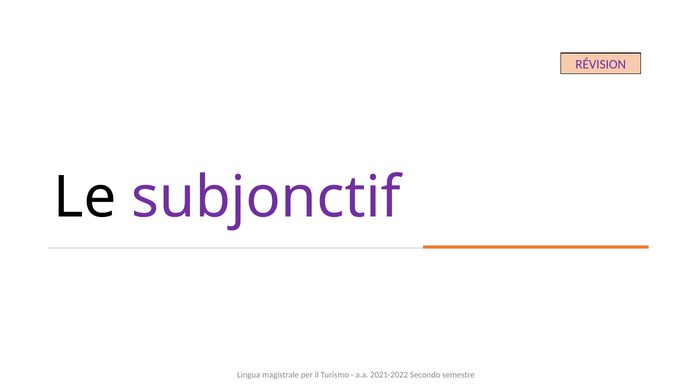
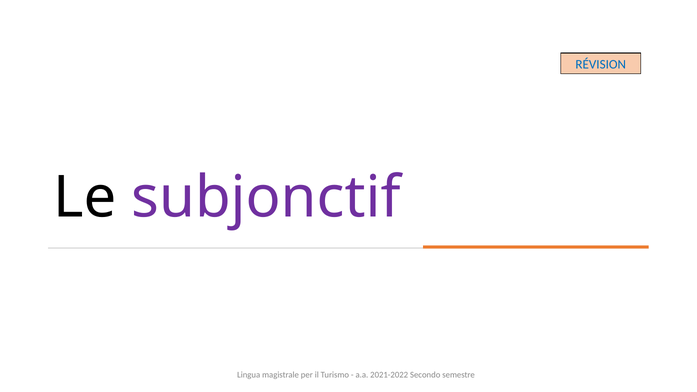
RÉVISION colour: purple -> blue (601, 64)
